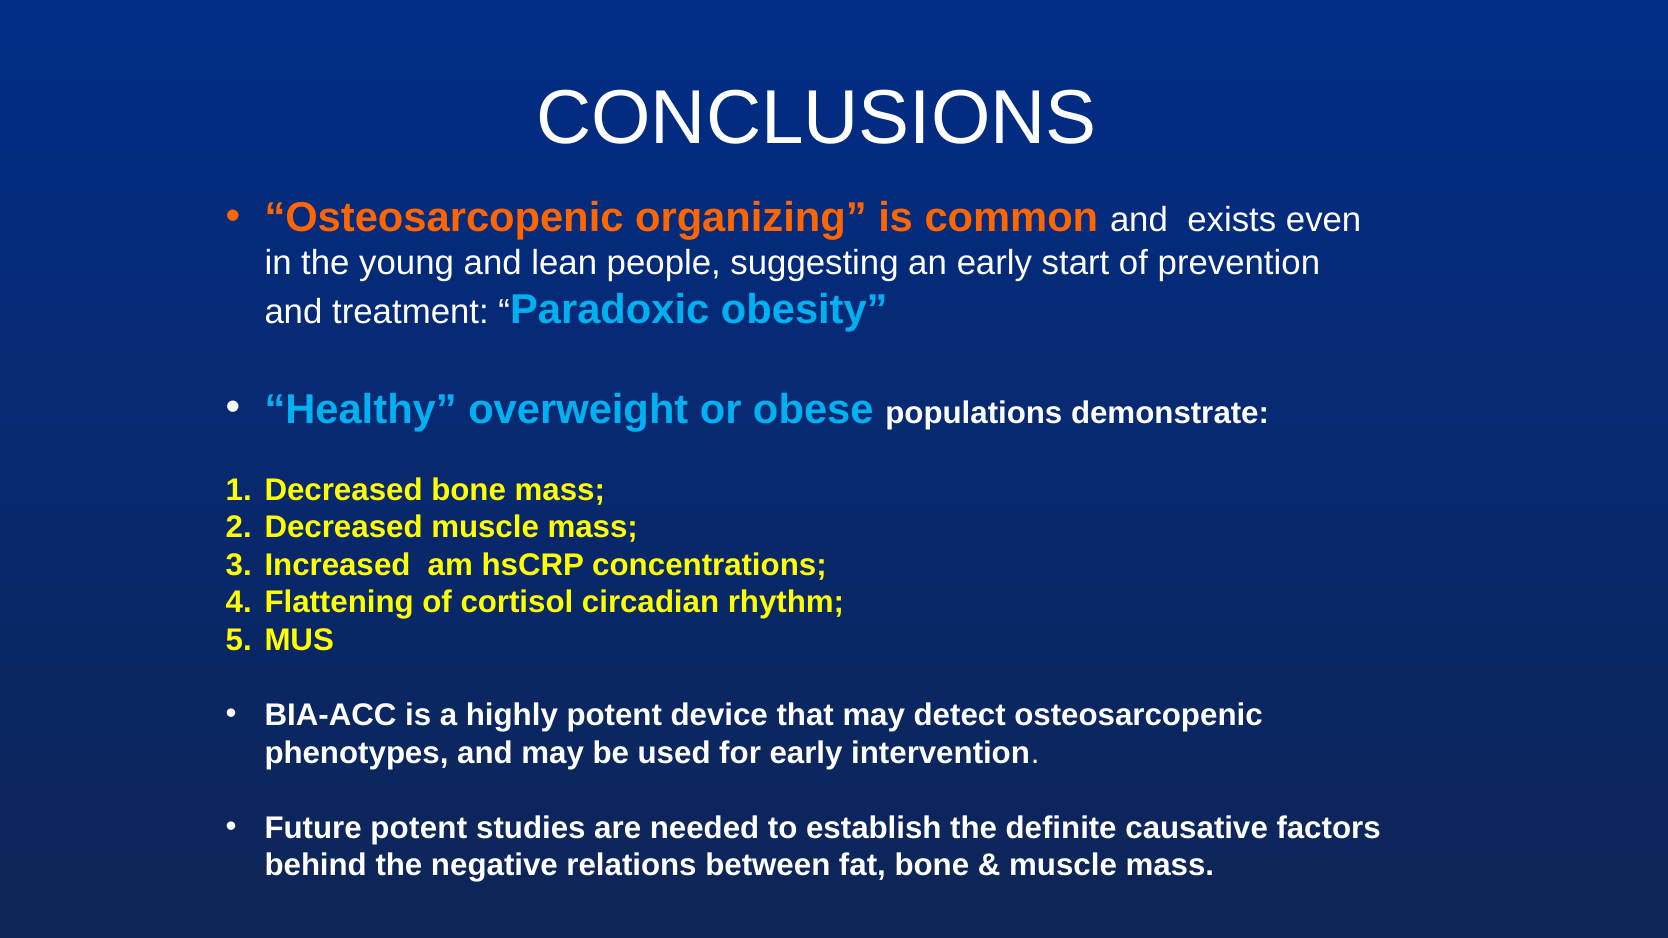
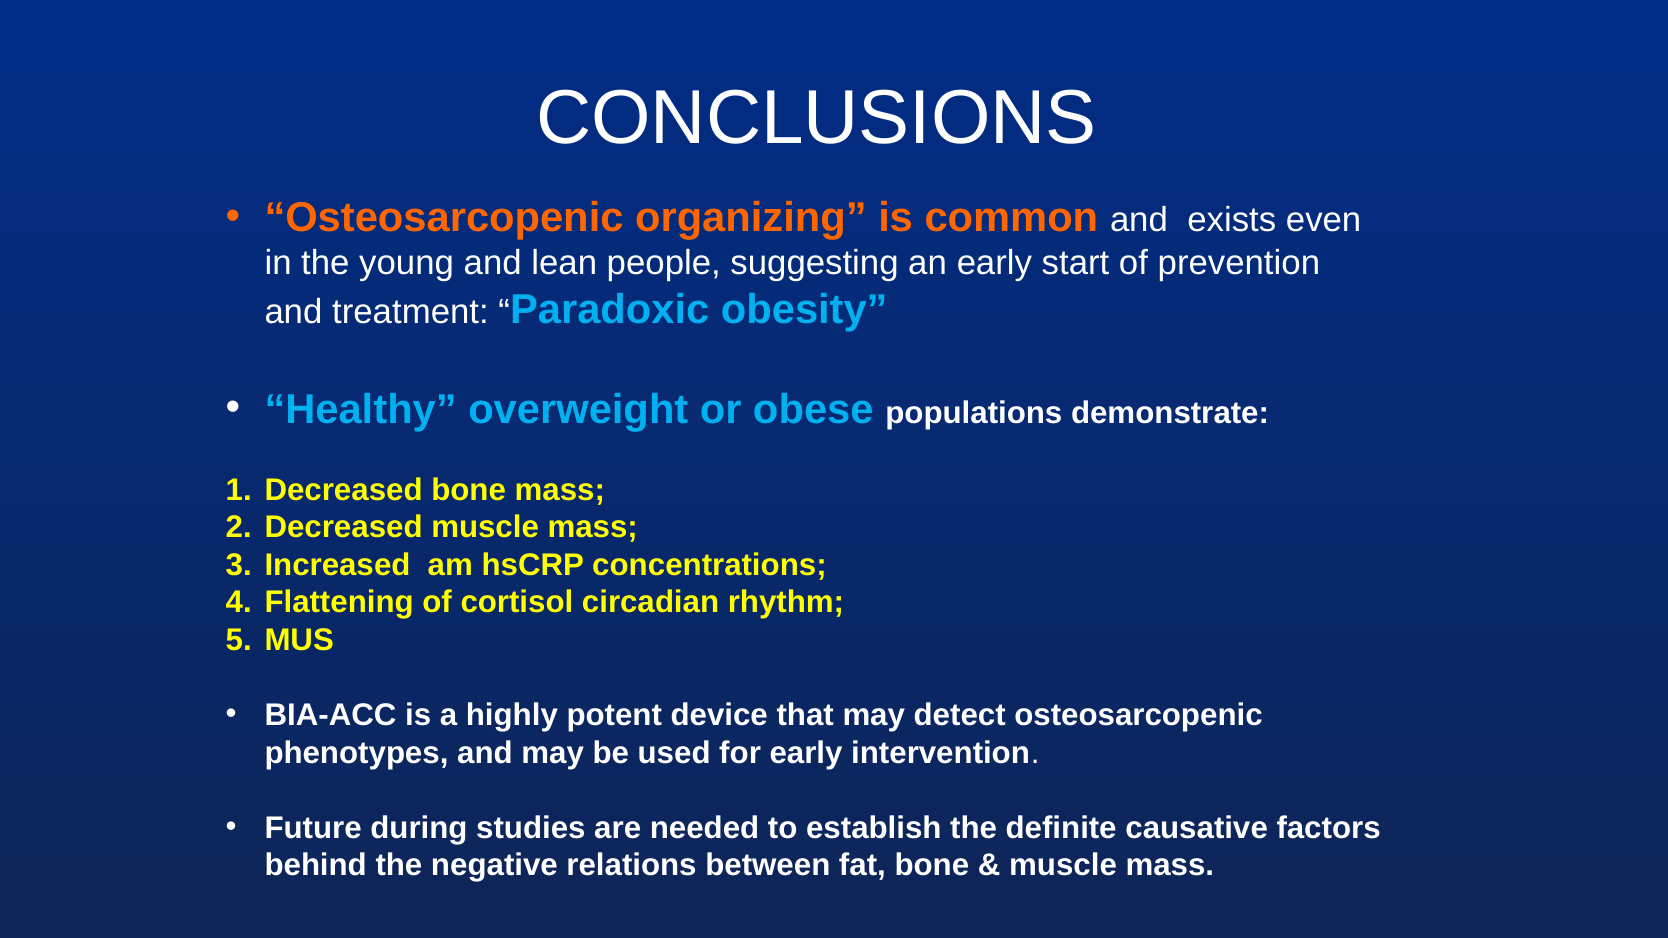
Future potent: potent -> during (419, 828)
